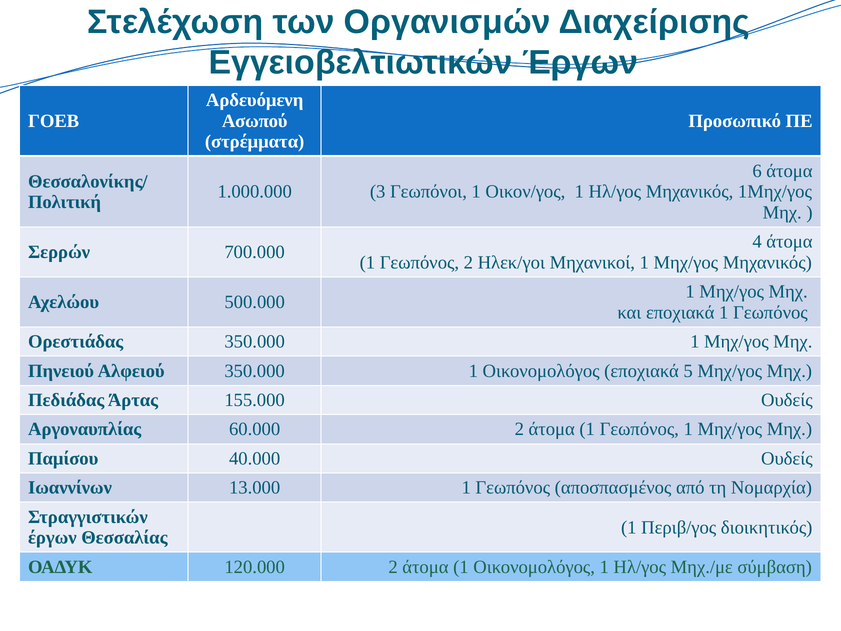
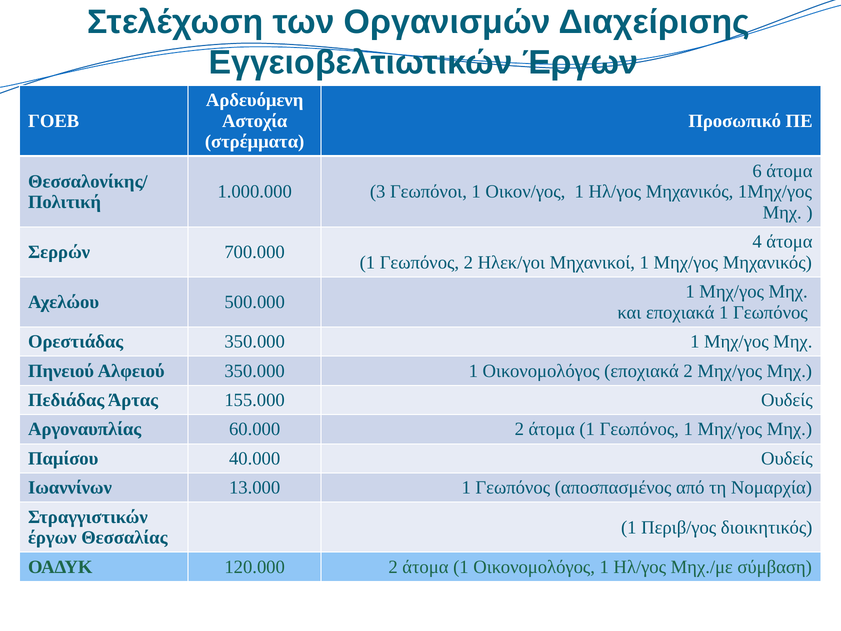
Ασωπού: Ασωπού -> Αστοχία (255, 121)
εποχιακά 5: 5 -> 2 (688, 371)
